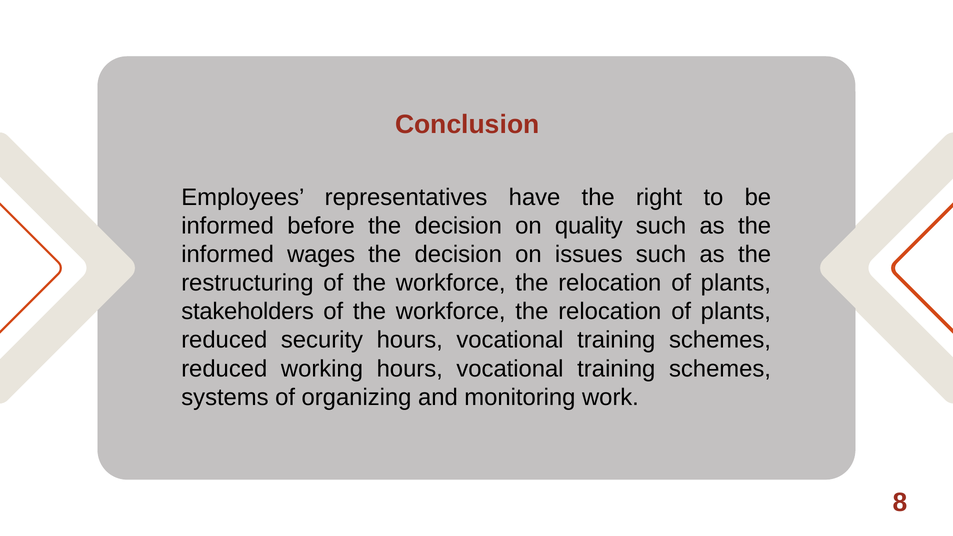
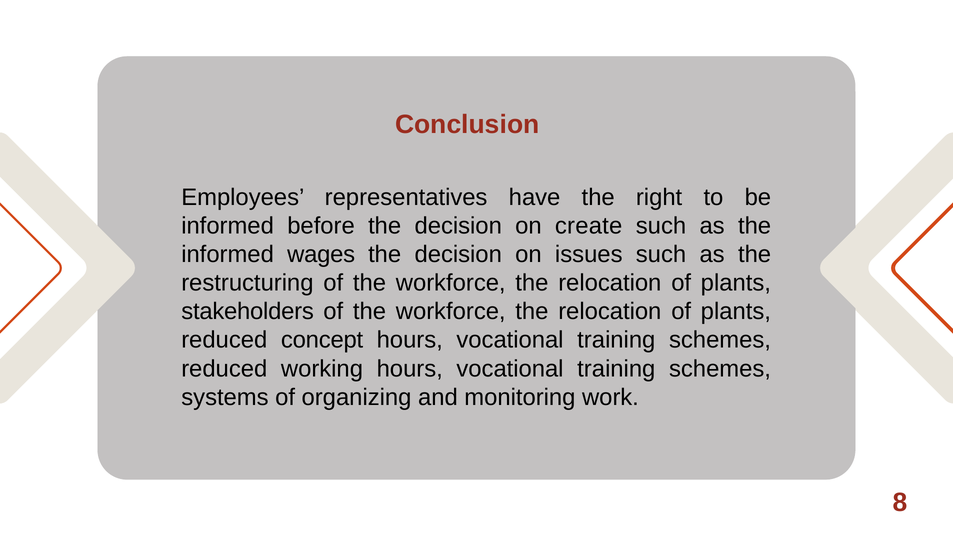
quality: quality -> create (589, 226)
security: security -> concept (322, 340)
